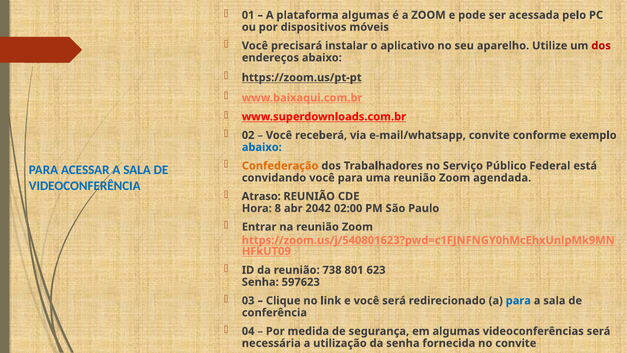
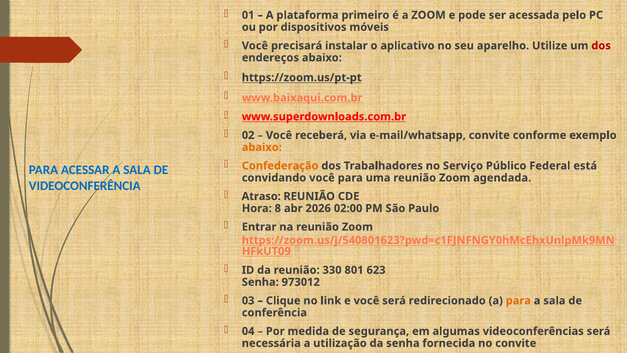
plataforma algumas: algumas -> primeiro (365, 15)
abaixo colour: blue -> orange (262, 147)
2042: 2042 -> 2026 (318, 208)
738: 738 -> 330 (332, 270)
597623: 597623 -> 973012 (301, 282)
para colour: blue -> orange (518, 300)
